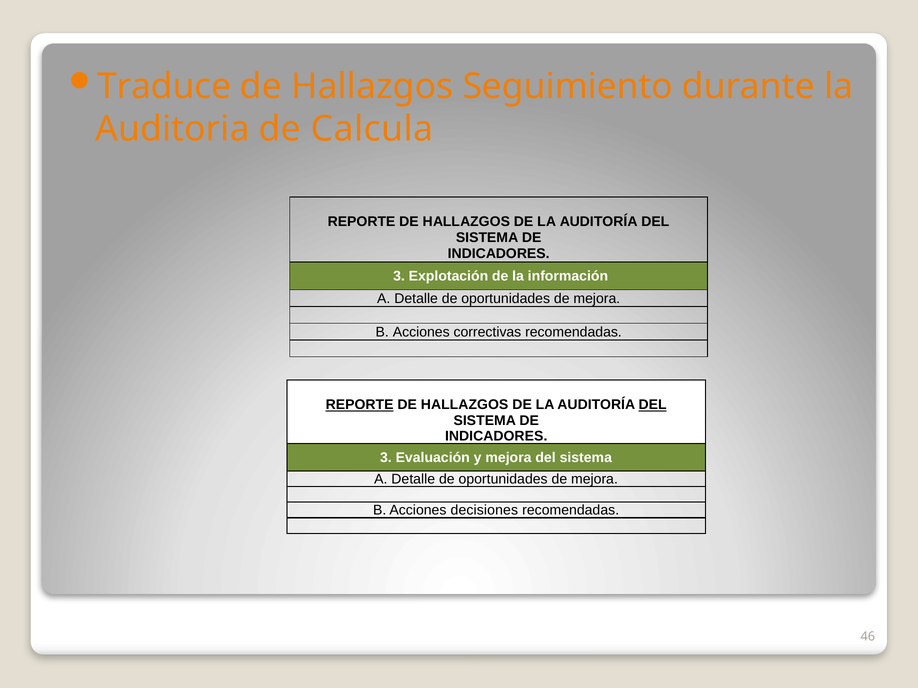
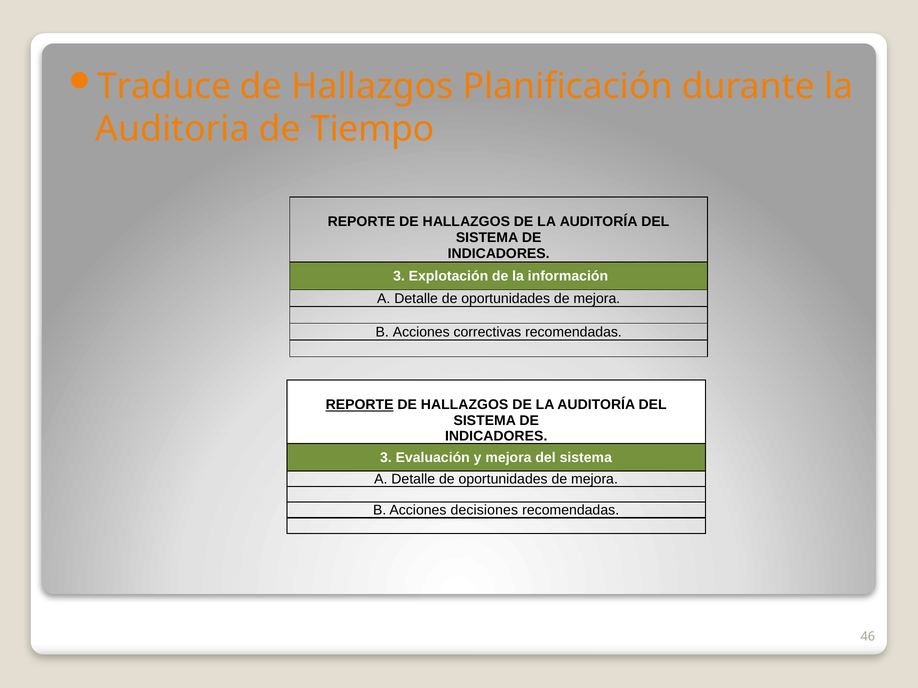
Seguimiento: Seguimiento -> Planificación (568, 86)
Calcula: Calcula -> Tiempo (372, 129)
DEL underline: present -> none (653, 405)
